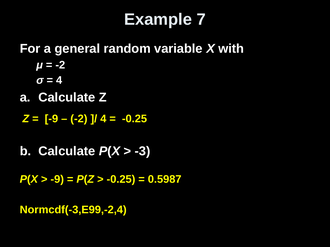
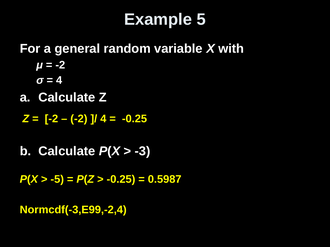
7: 7 -> 5 (201, 19)
-9: -9 -> -2 (51, 119)
-9: -9 -> -5 (57, 179)
